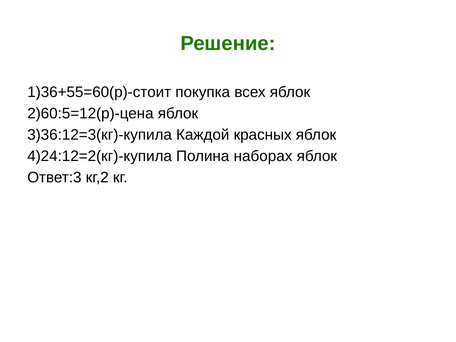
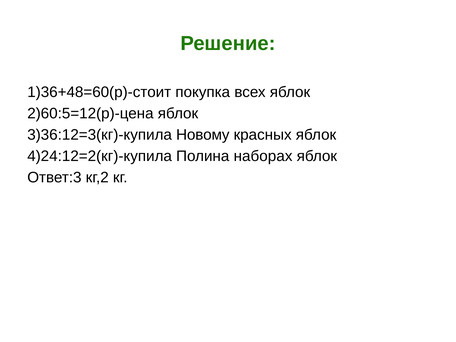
1)36+55=60(р)-стоит: 1)36+55=60(р)-стоит -> 1)36+48=60(р)-стоит (99, 92)
Каждой: Каждой -> Новому (203, 135)
